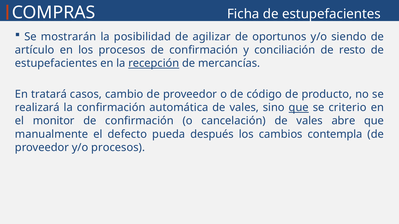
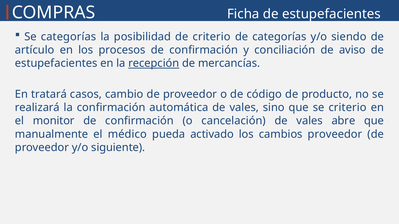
Se mostrarán: mostrarán -> categorías (69, 37)
de agilizar: agilizar -> criterio (212, 37)
de oportunos: oportunos -> categorías (279, 37)
resto: resto -> aviso (352, 50)
que underline: present -> none (299, 108)
defecto: defecto -> médico (127, 134)
después: después -> activado (212, 134)
cambios contempla: contempla -> proveedor (335, 134)
y/o procesos: procesos -> siguiente (118, 148)
